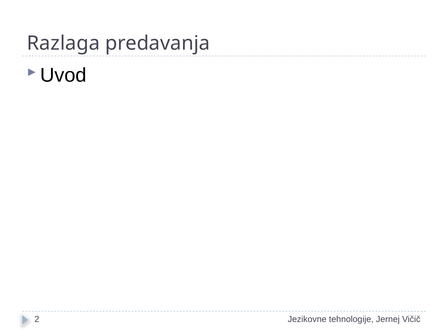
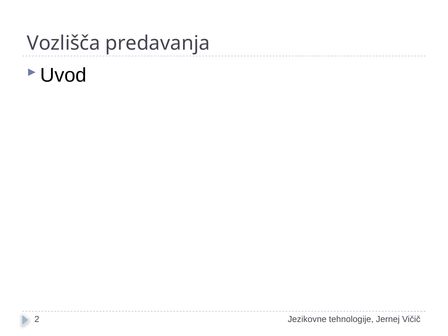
Razlaga: Razlaga -> Vozlišča (64, 43)
